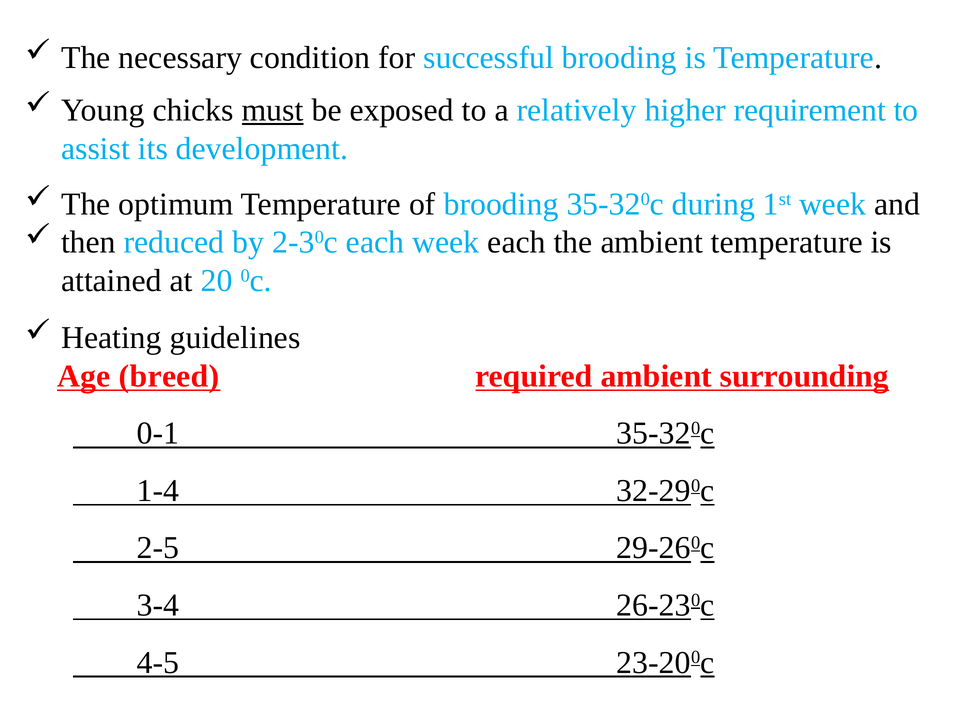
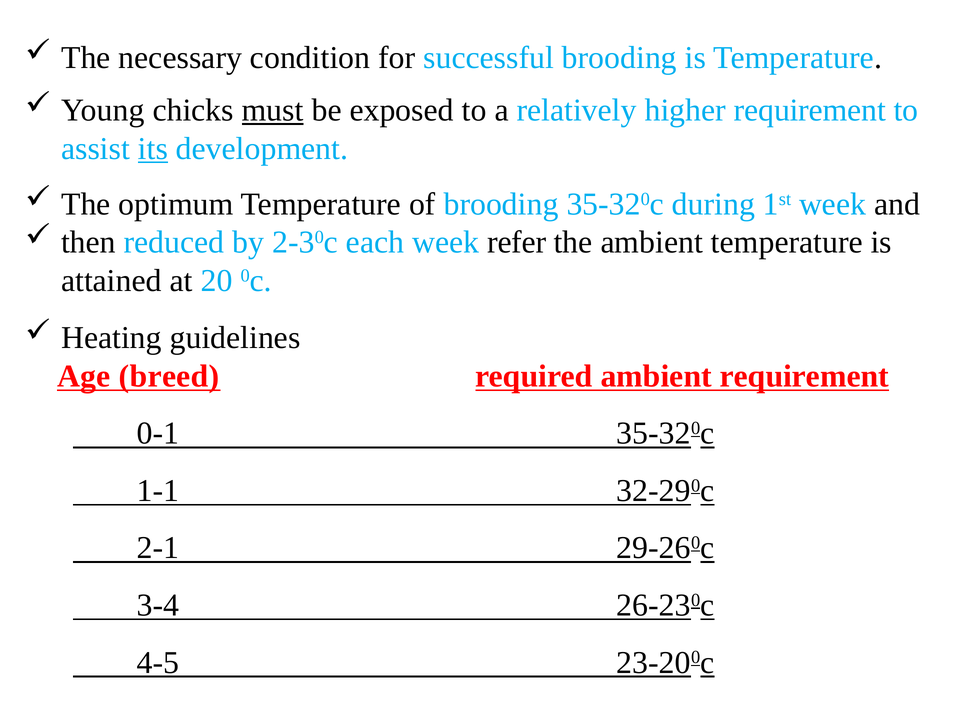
its underline: none -> present (153, 149)
week each: each -> refer (517, 243)
ambient surrounding: surrounding -> requirement (804, 376)
1-4: 1-4 -> 1-1 (158, 491)
2-5: 2-5 -> 2-1 (158, 548)
